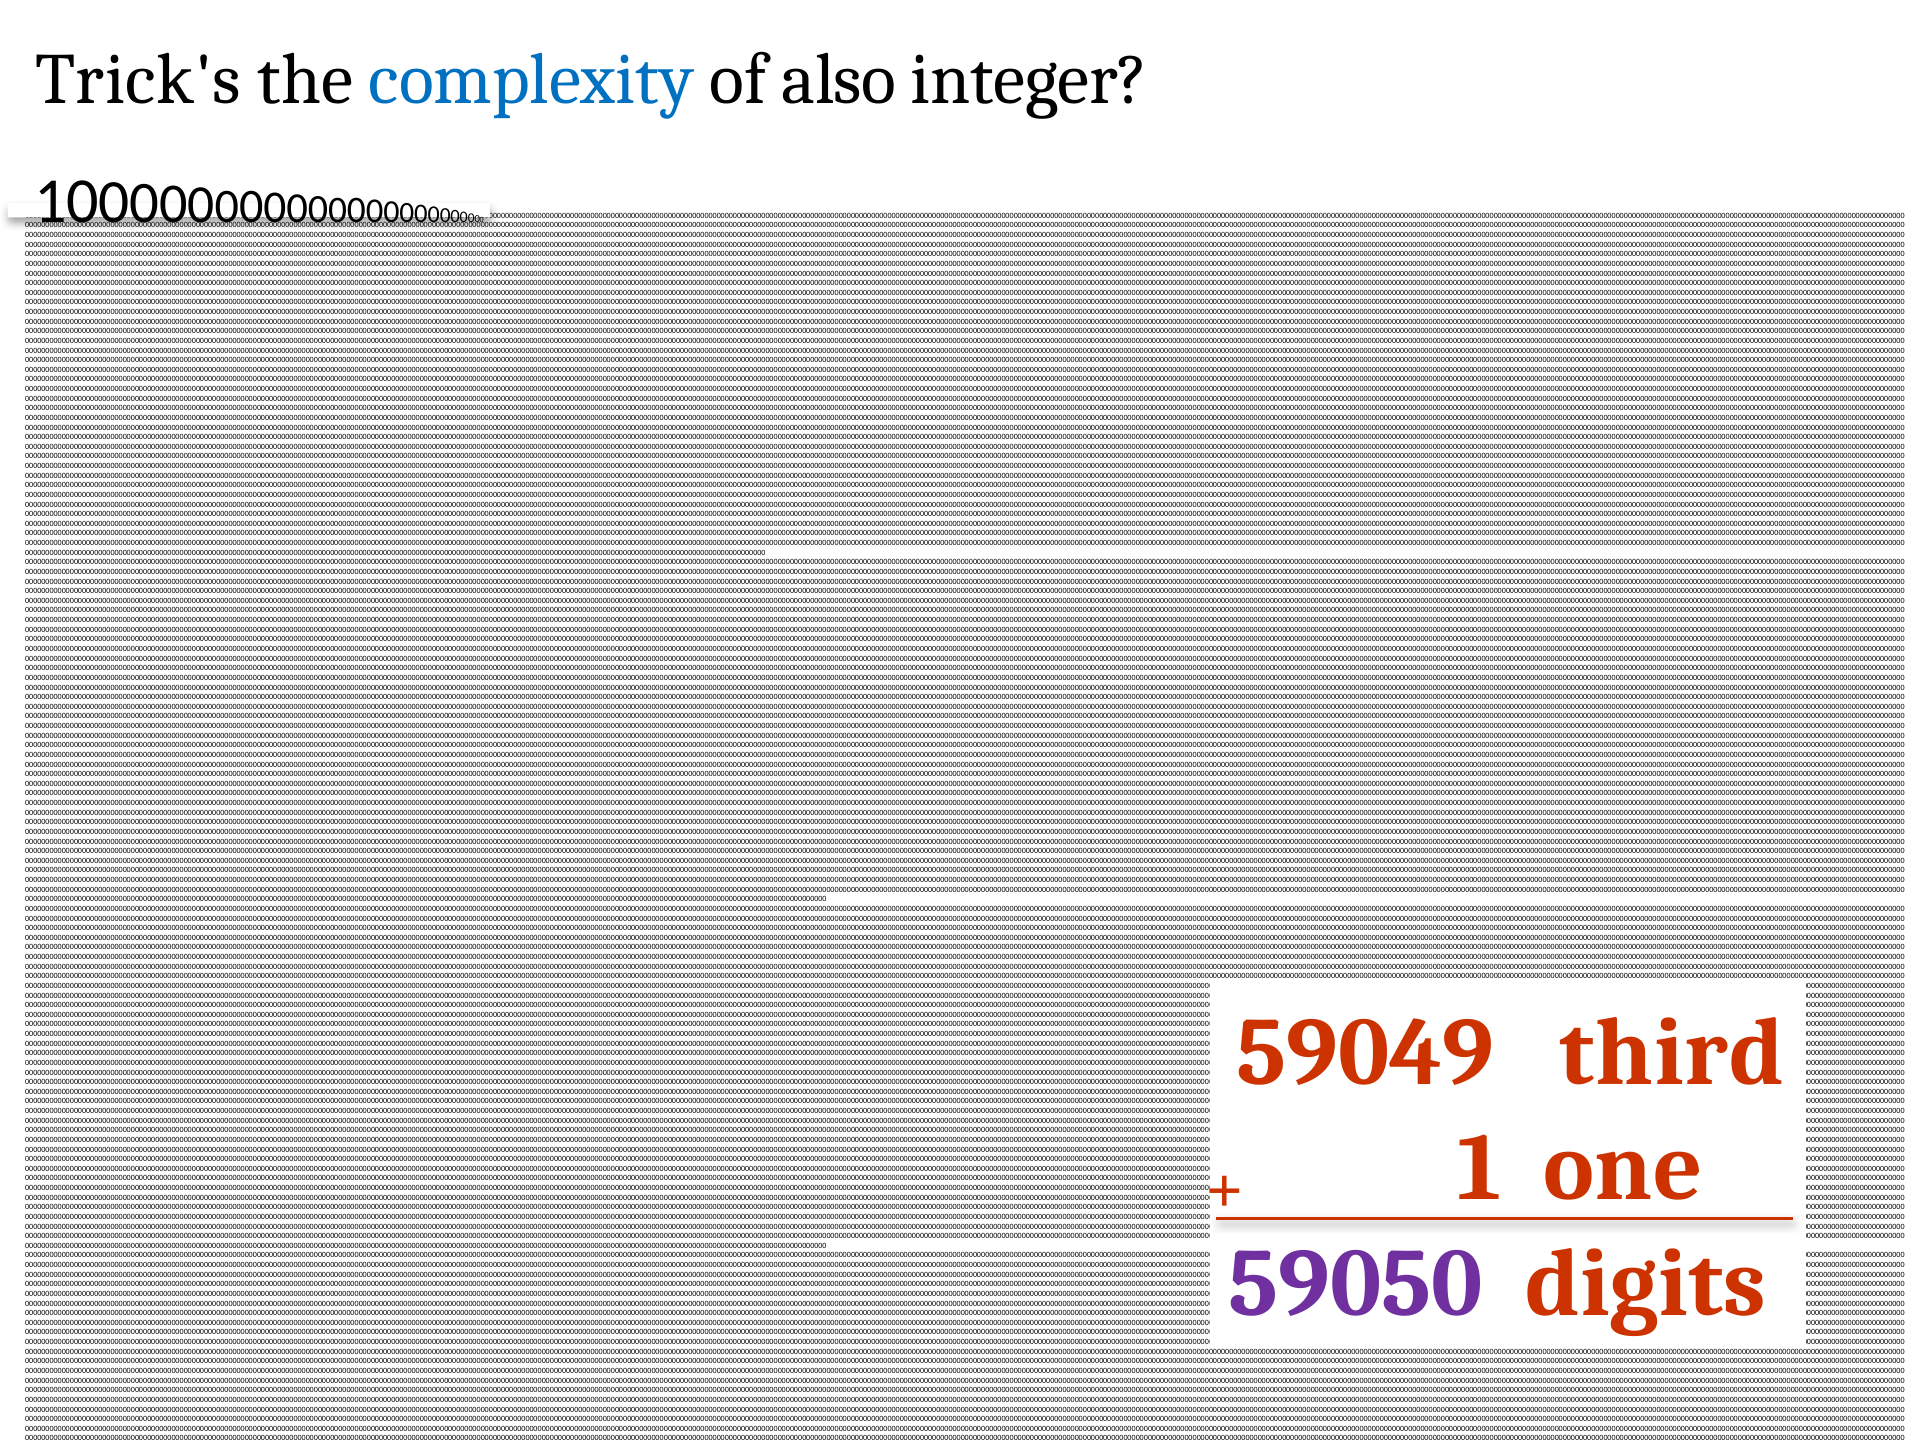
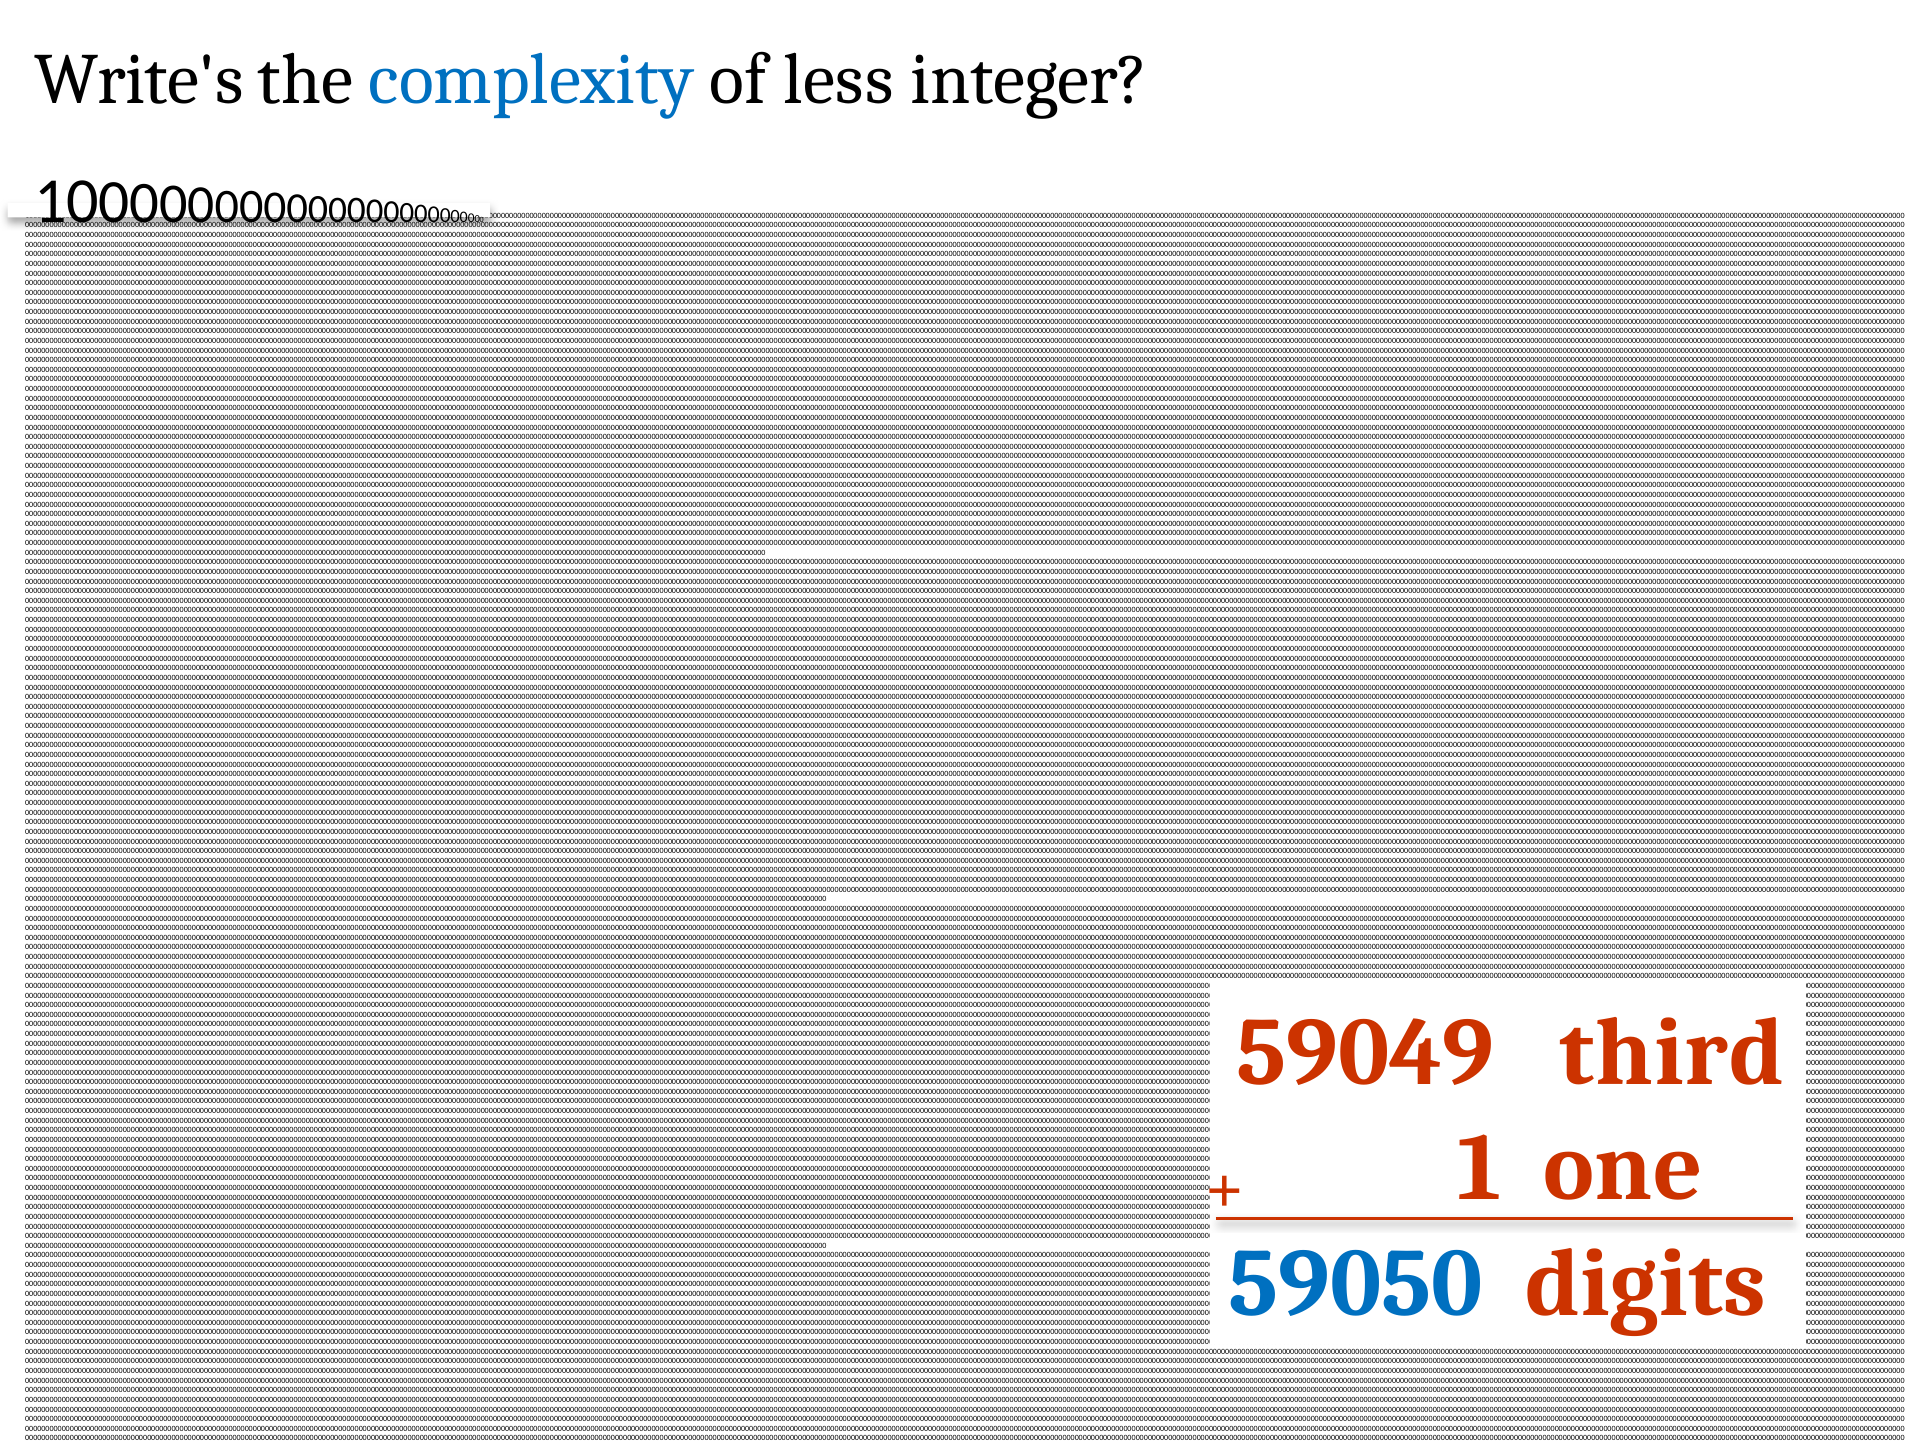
Trick's: Trick's -> Write's (139, 79)
also: also -> less (838, 79)
59050 colour: purple -> blue (1356, 1283)
